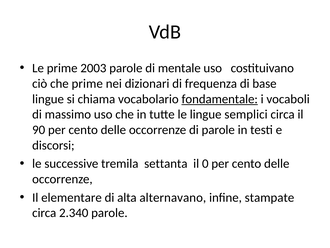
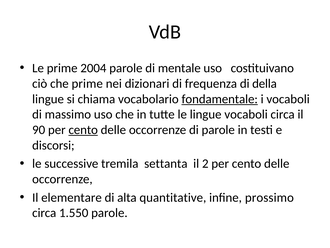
2003: 2003 -> 2004 (93, 68)
base: base -> della (265, 83)
lingue semplici: semplici -> vocaboli (246, 114)
cento underline: none -> present (83, 130)
0: 0 -> 2 (205, 163)
alternavano: alternavano -> quantitative (173, 197)
stampate: stampate -> prossimo (269, 197)
2.340: 2.340 -> 1.550 (74, 213)
